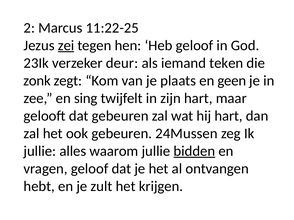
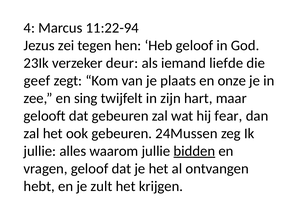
2: 2 -> 4 (29, 28)
11:22-25: 11:22-25 -> 11:22-94 (112, 28)
zei underline: present -> none (66, 46)
teken: teken -> liefde (226, 63)
zonk: zonk -> geef (37, 81)
geen: geen -> onze (232, 81)
hij hart: hart -> fear (228, 116)
